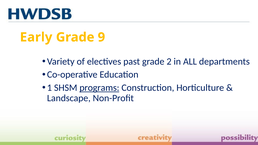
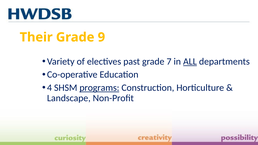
Early: Early -> Their (36, 37)
2: 2 -> 7 (169, 62)
ALL underline: none -> present (190, 62)
1: 1 -> 4 (49, 88)
